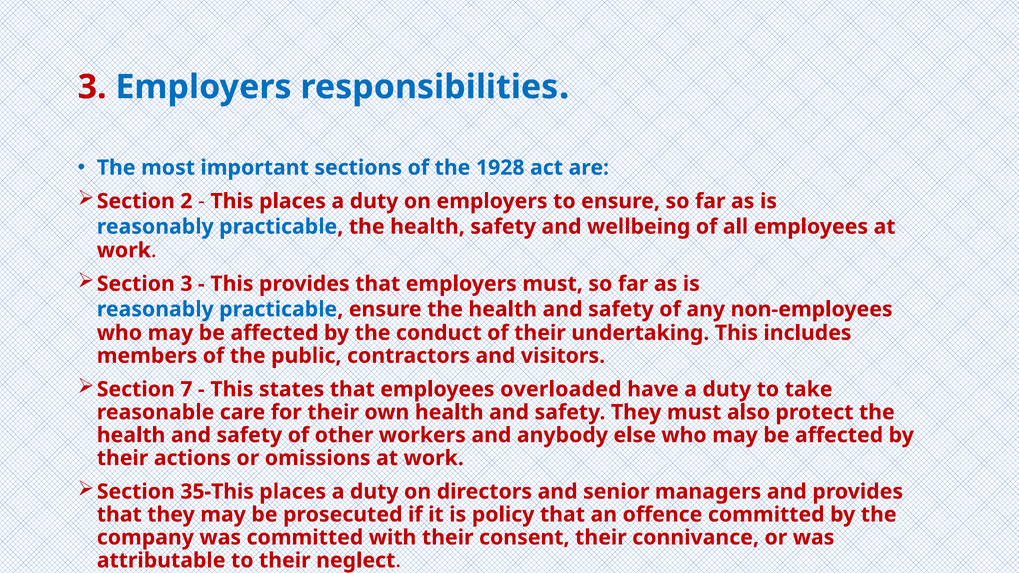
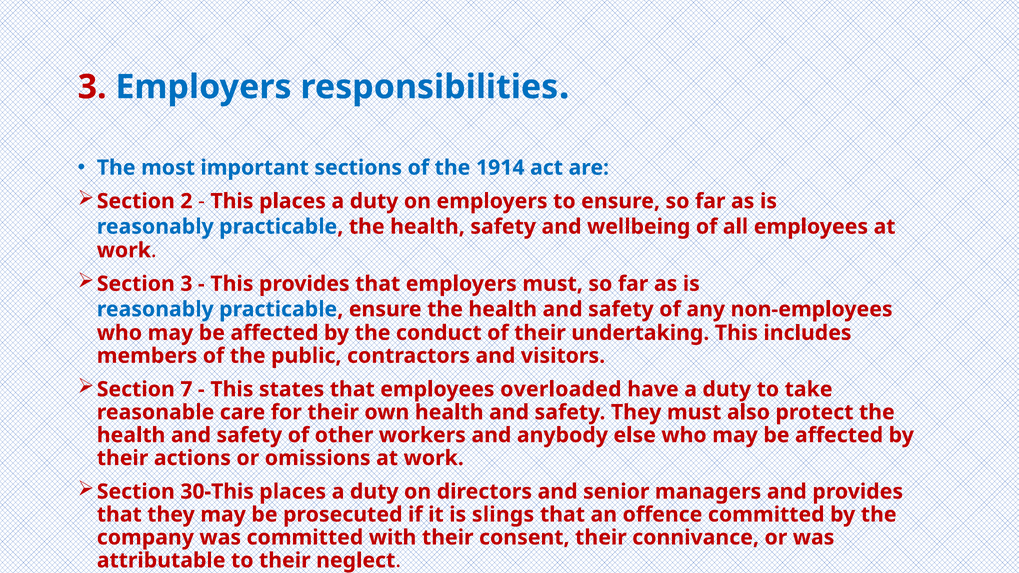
1928: 1928 -> 1914 (500, 168)
35-This: 35-This -> 30-This (217, 492)
policy: policy -> slings (503, 515)
